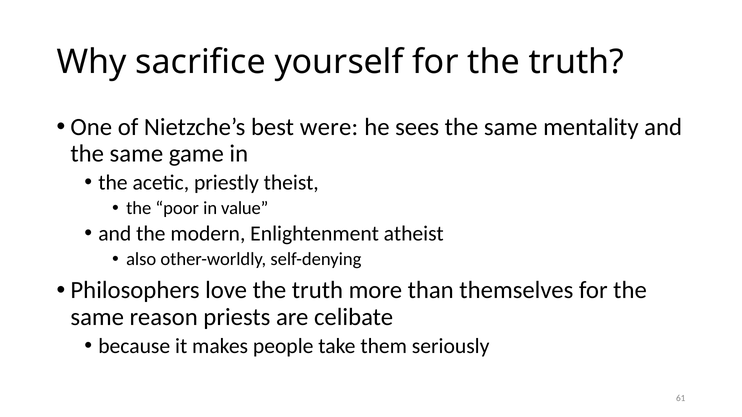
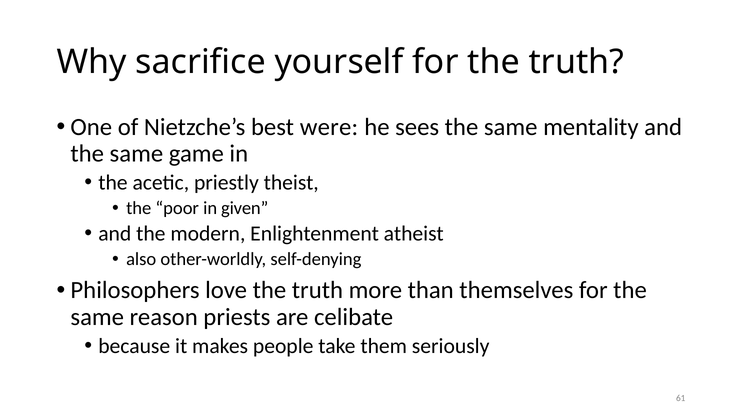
value: value -> given (245, 208)
